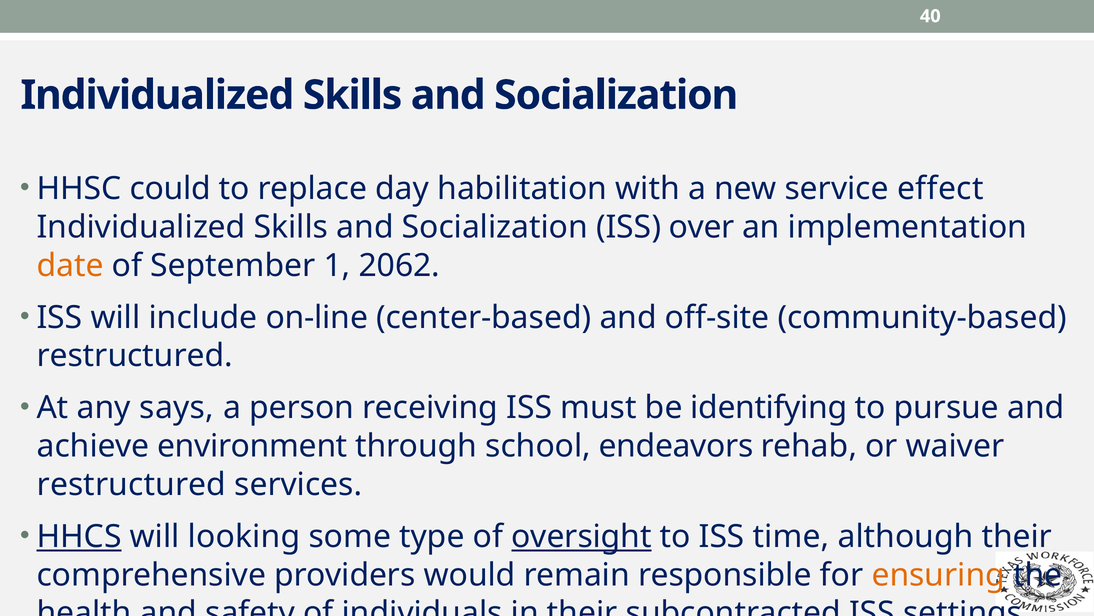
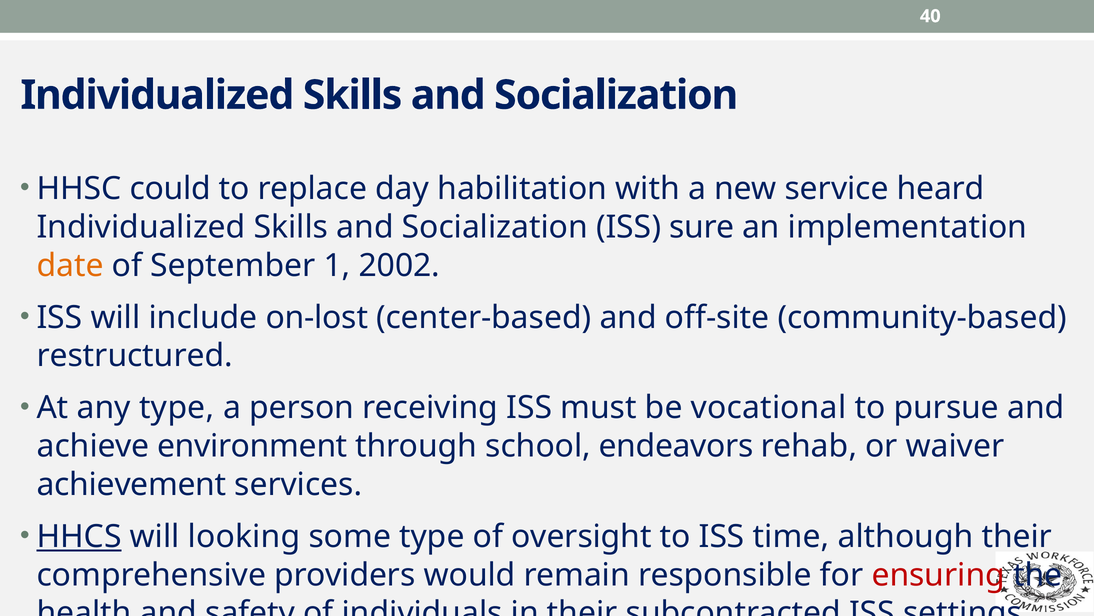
effect: effect -> heard (941, 189)
over: over -> sure (702, 227)
2062: 2062 -> 2002 (399, 265)
on-line: on-line -> on-lost (317, 317)
any says: says -> type (177, 408)
identifying: identifying -> vocational (769, 408)
restructured: restructured -> achievement (132, 484)
oversight underline: present -> none (581, 536)
ensuring colour: orange -> red (938, 574)
